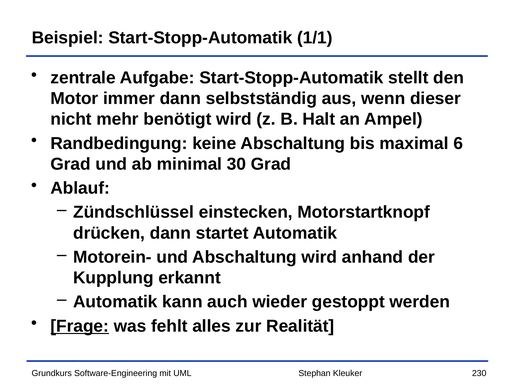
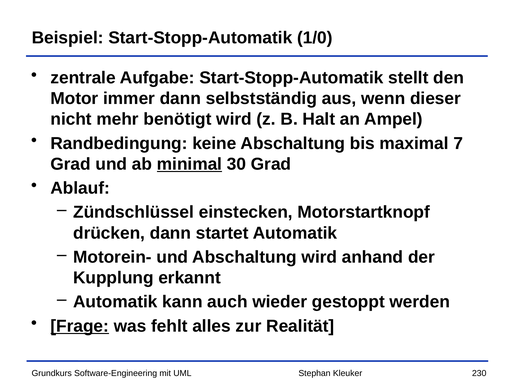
1/1: 1/1 -> 1/0 (315, 38)
6: 6 -> 7 (458, 144)
minimal underline: none -> present (189, 164)
